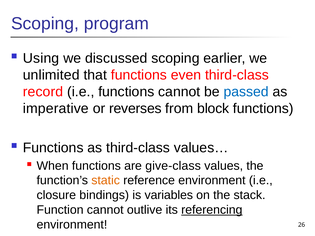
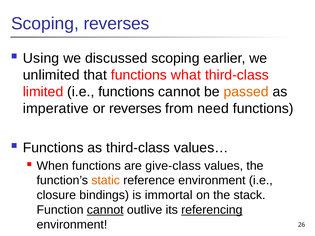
Scoping program: program -> reverses (116, 24)
even: even -> what (186, 75)
record: record -> limited (43, 92)
passed colour: blue -> orange (246, 92)
block: block -> need (213, 109)
variables: variables -> immortal (169, 195)
cannot underline: none -> present (105, 210)
